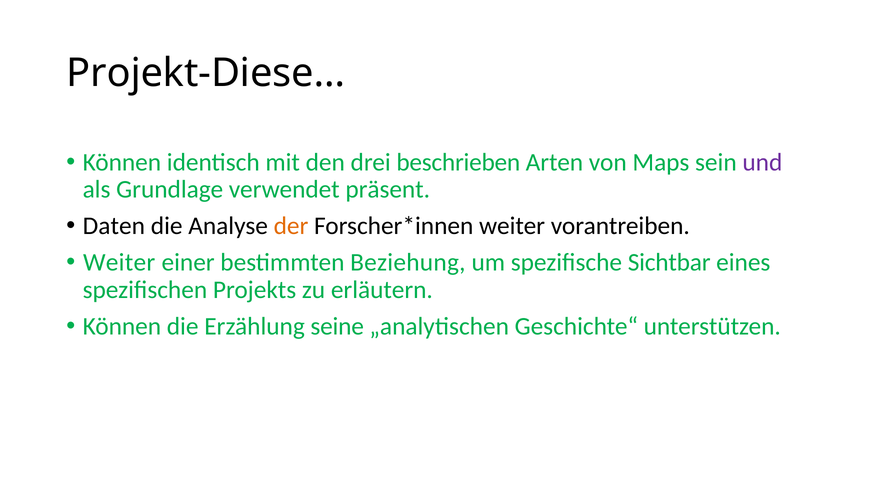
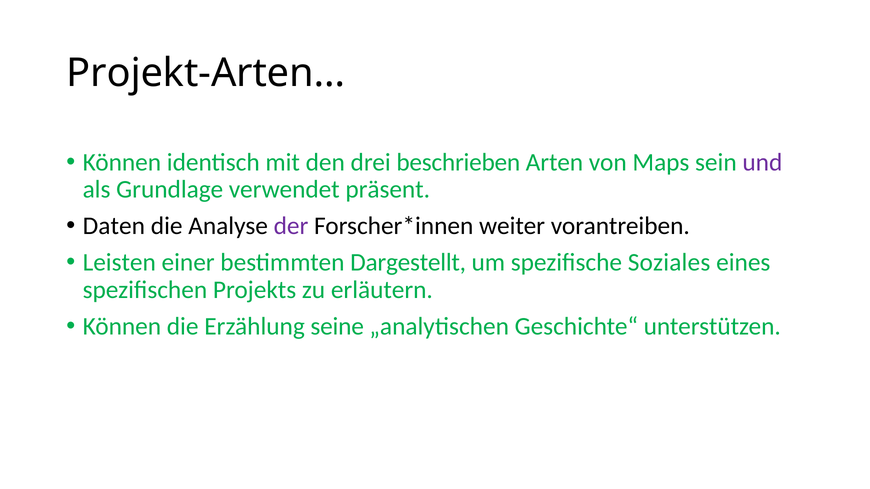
Projekt-Diese…: Projekt-Diese… -> Projekt-Arten… (206, 73)
der colour: orange -> purple (291, 226)
Weiter: Weiter -> Leisten (119, 263)
Beziehung: Beziehung -> Dargestellt (408, 263)
Sichtbar: Sichtbar -> Soziales (669, 263)
